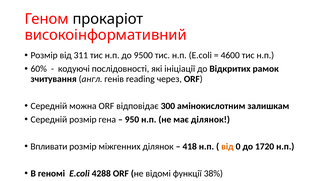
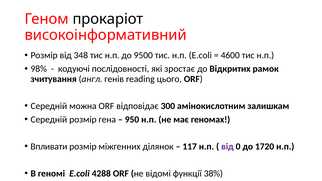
311: 311 -> 348 (81, 55)
60%: 60% -> 98% (39, 69)
ініціації: ініціації -> зростає (180, 69)
через: через -> цього (169, 79)
має ділянок: ділянок -> геномах (211, 120)
418: 418 -> 117 (190, 147)
від colour: orange -> purple (227, 147)
